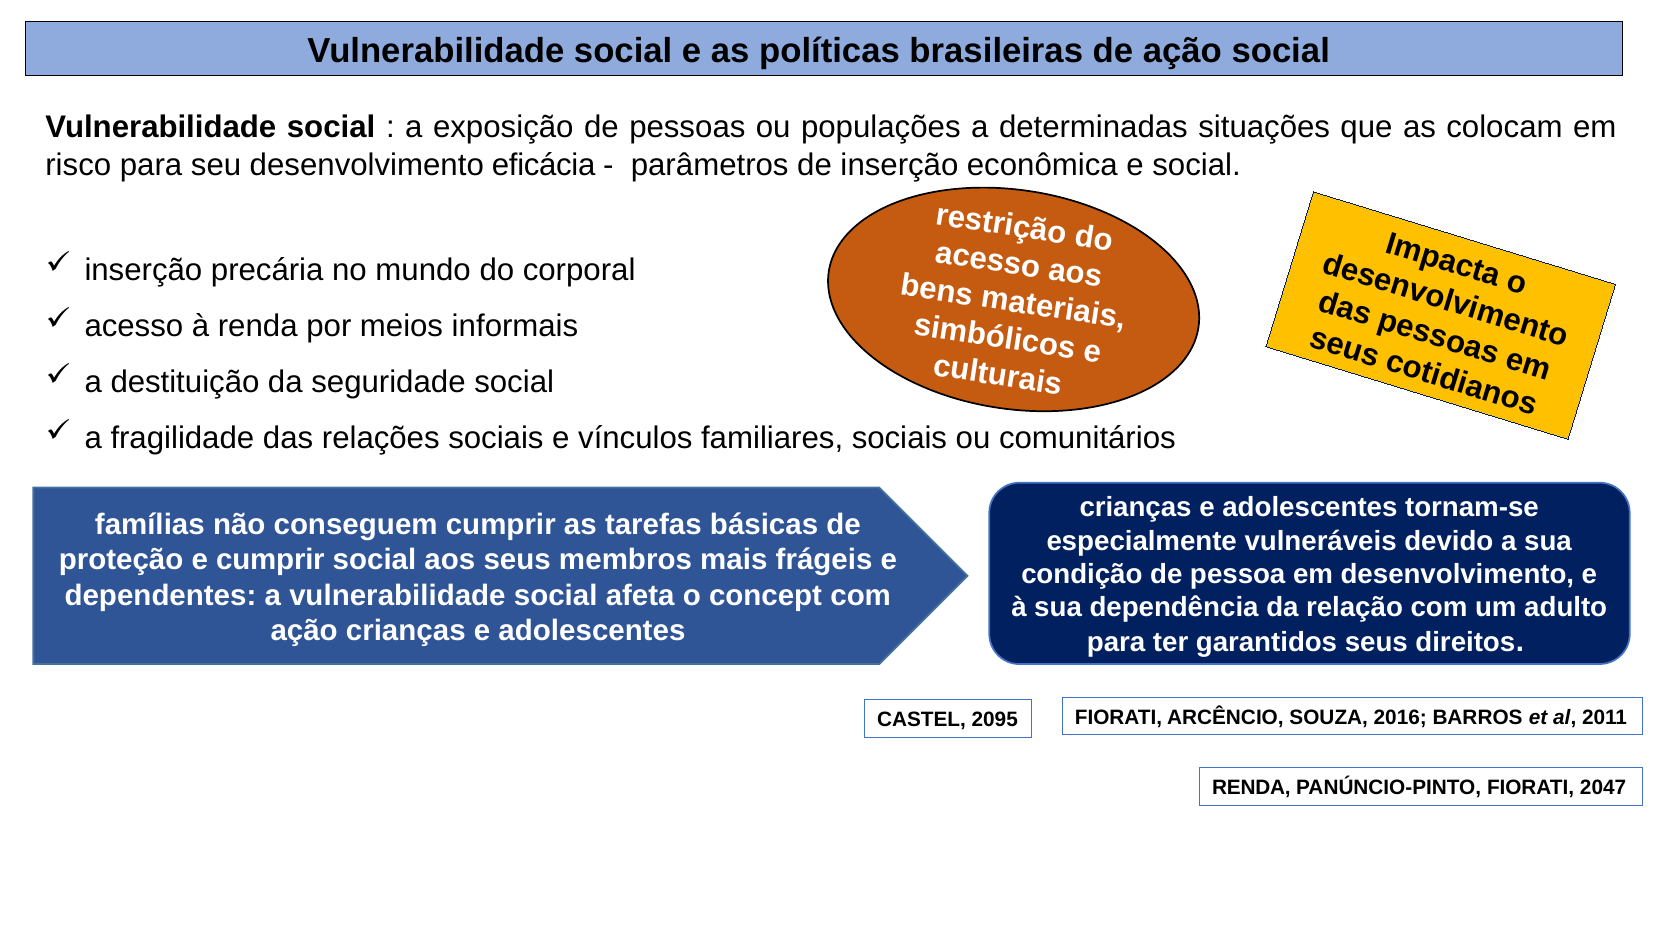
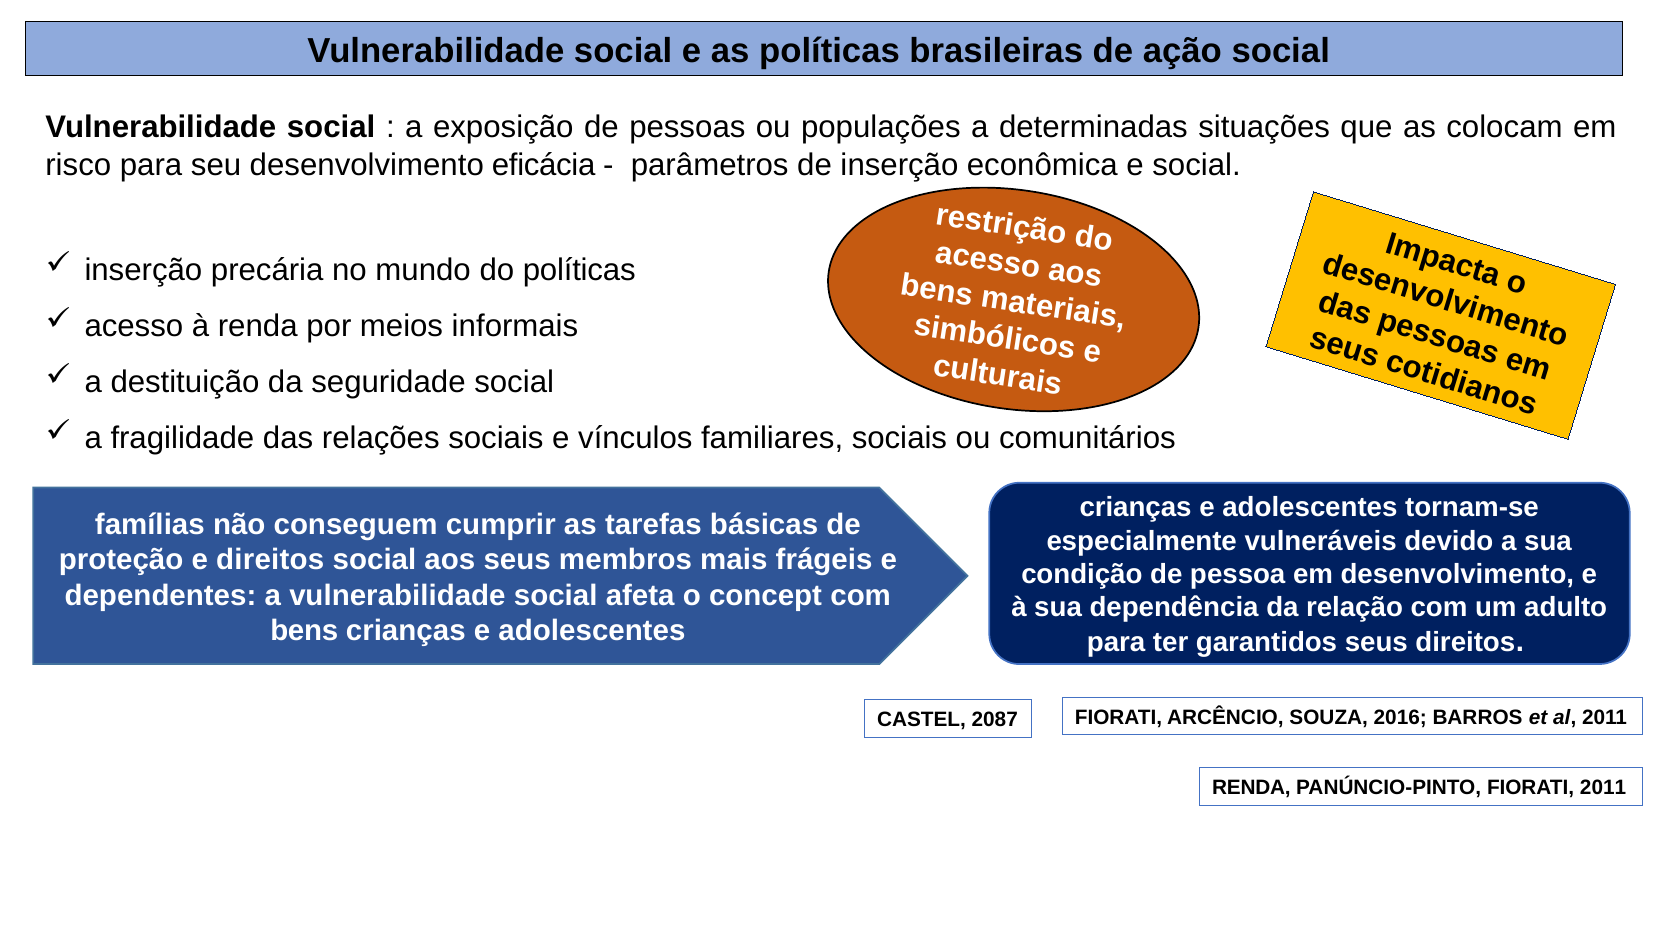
do corporal: corporal -> políticas (579, 270)
e cumprir: cumprir -> direitos (270, 560)
ação: ação -> bens (304, 631)
2095: 2095 -> 2087 (995, 720)
FIORATI 2047: 2047 -> 2011 (1603, 788)
